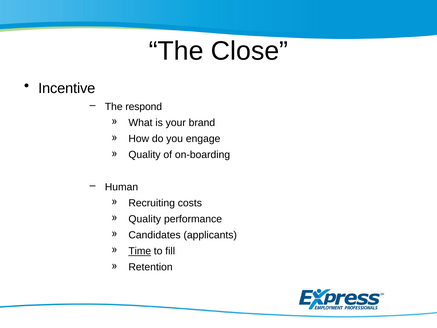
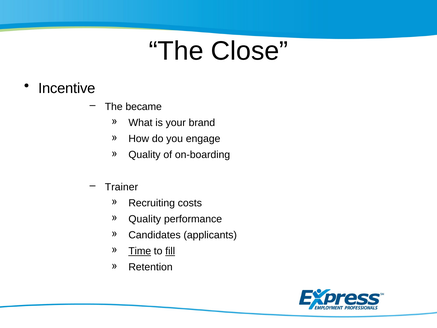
respond: respond -> became (144, 107)
Human: Human -> Trainer (121, 187)
fill underline: none -> present (170, 251)
